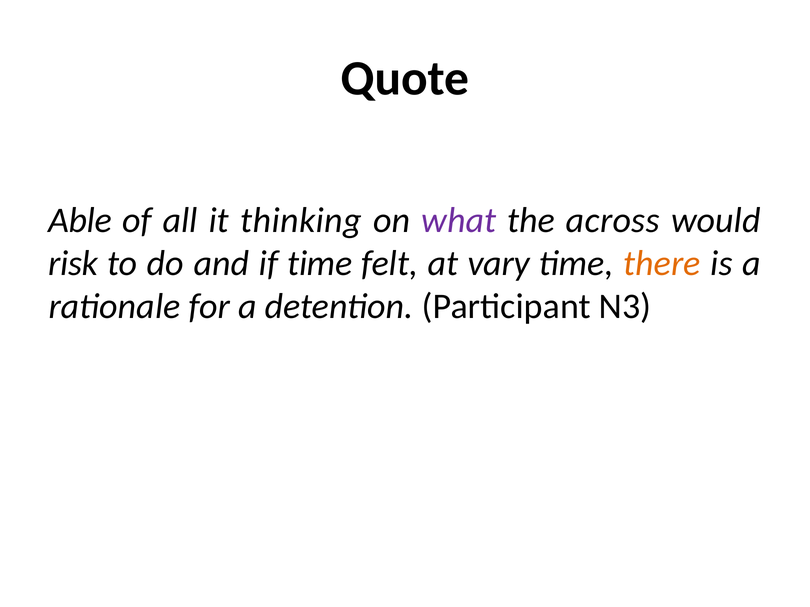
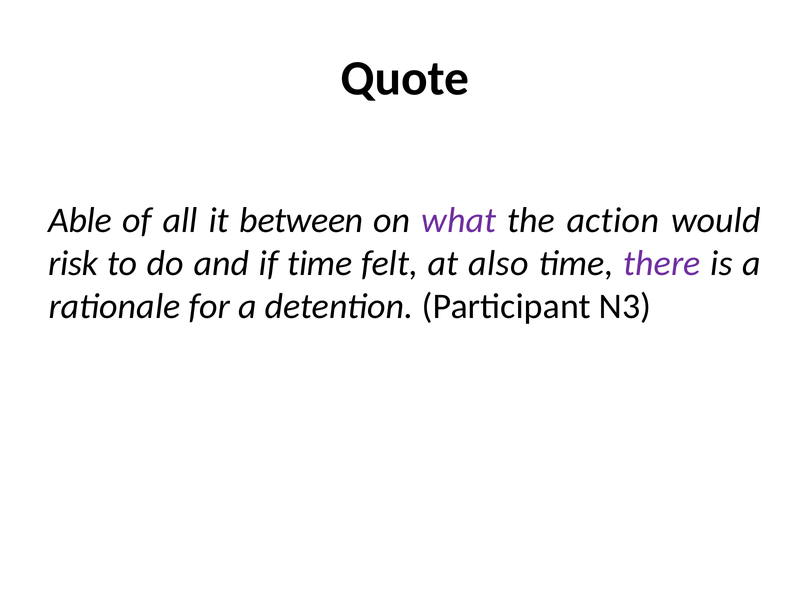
thinking: thinking -> between (301, 220)
across: across -> action (613, 220)
vary: vary -> also (498, 264)
there colour: orange -> purple (662, 264)
